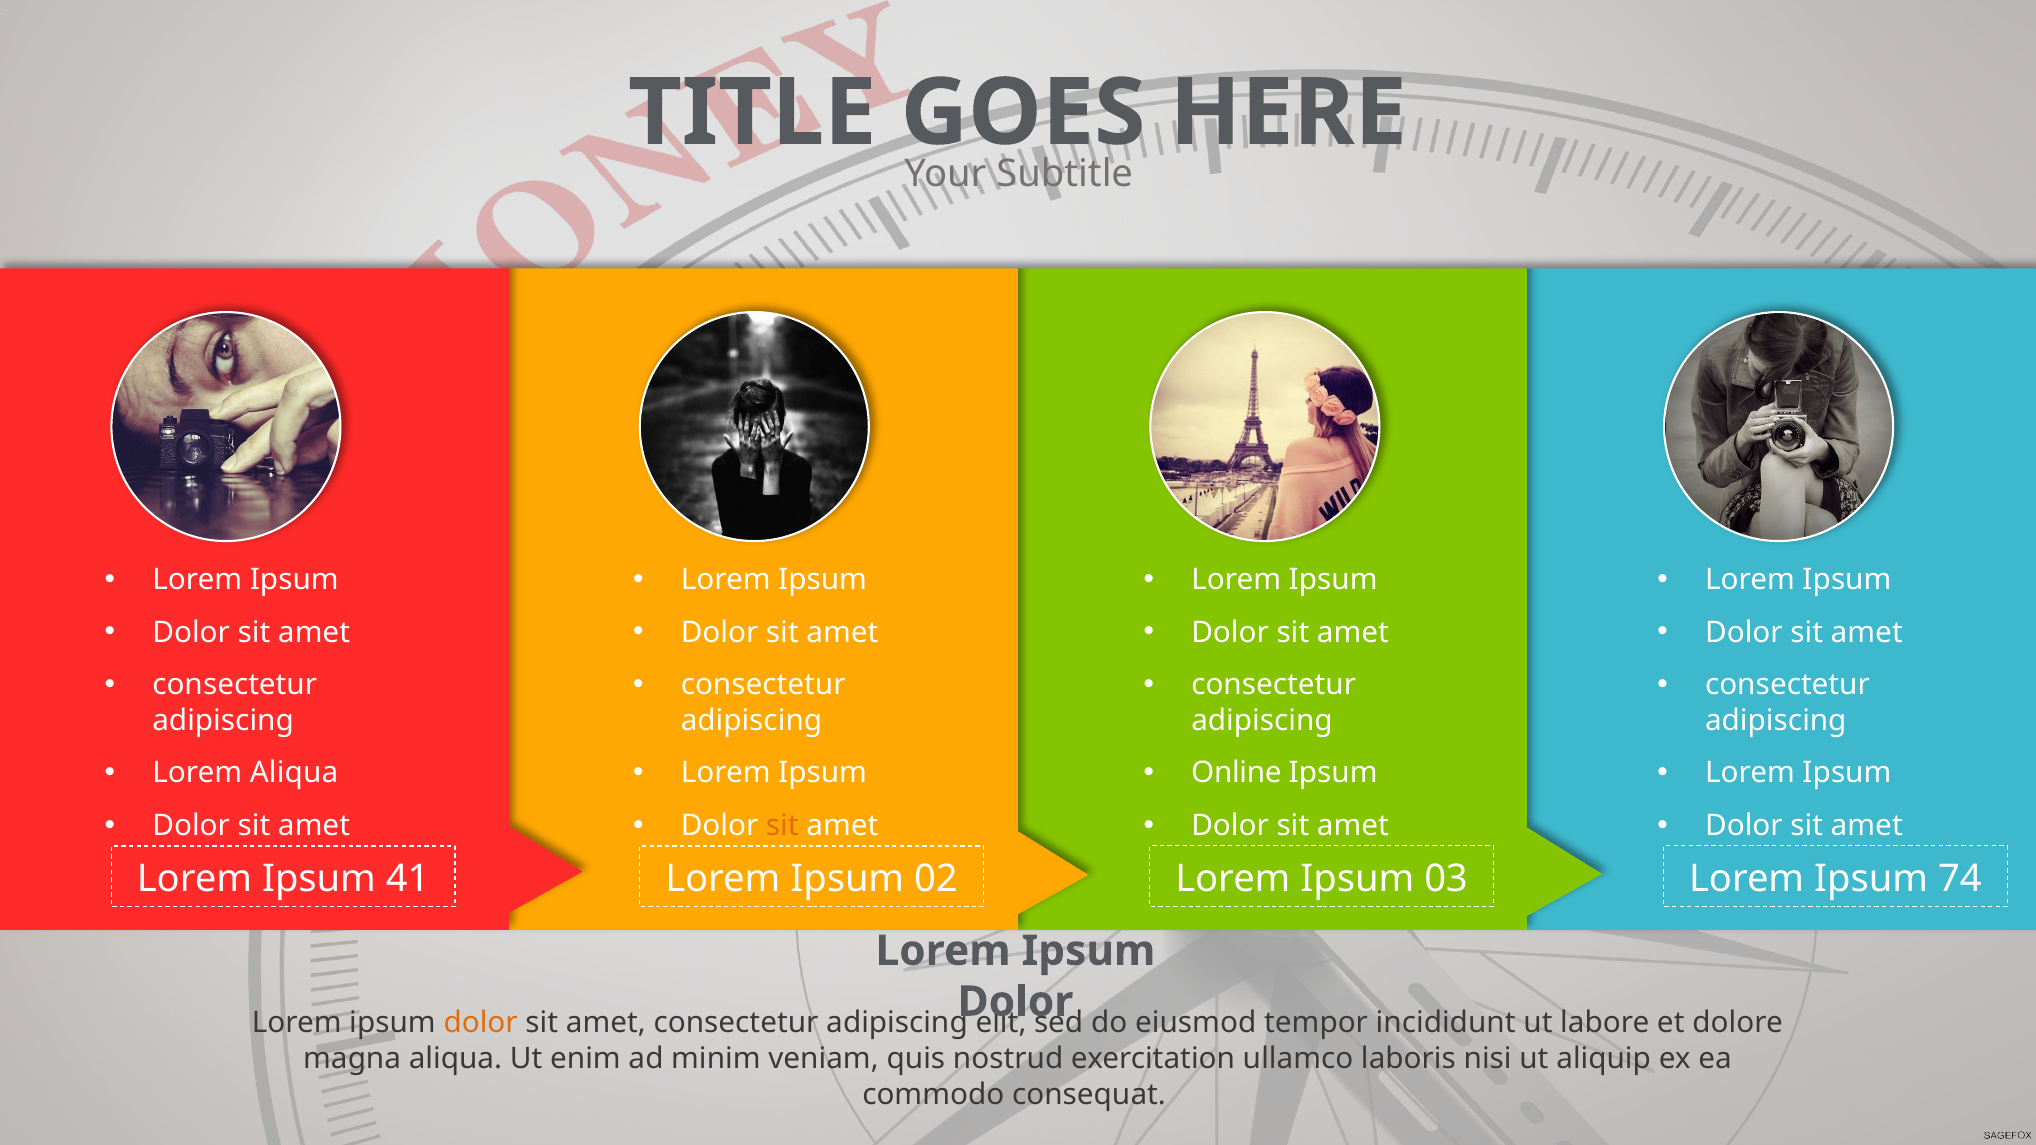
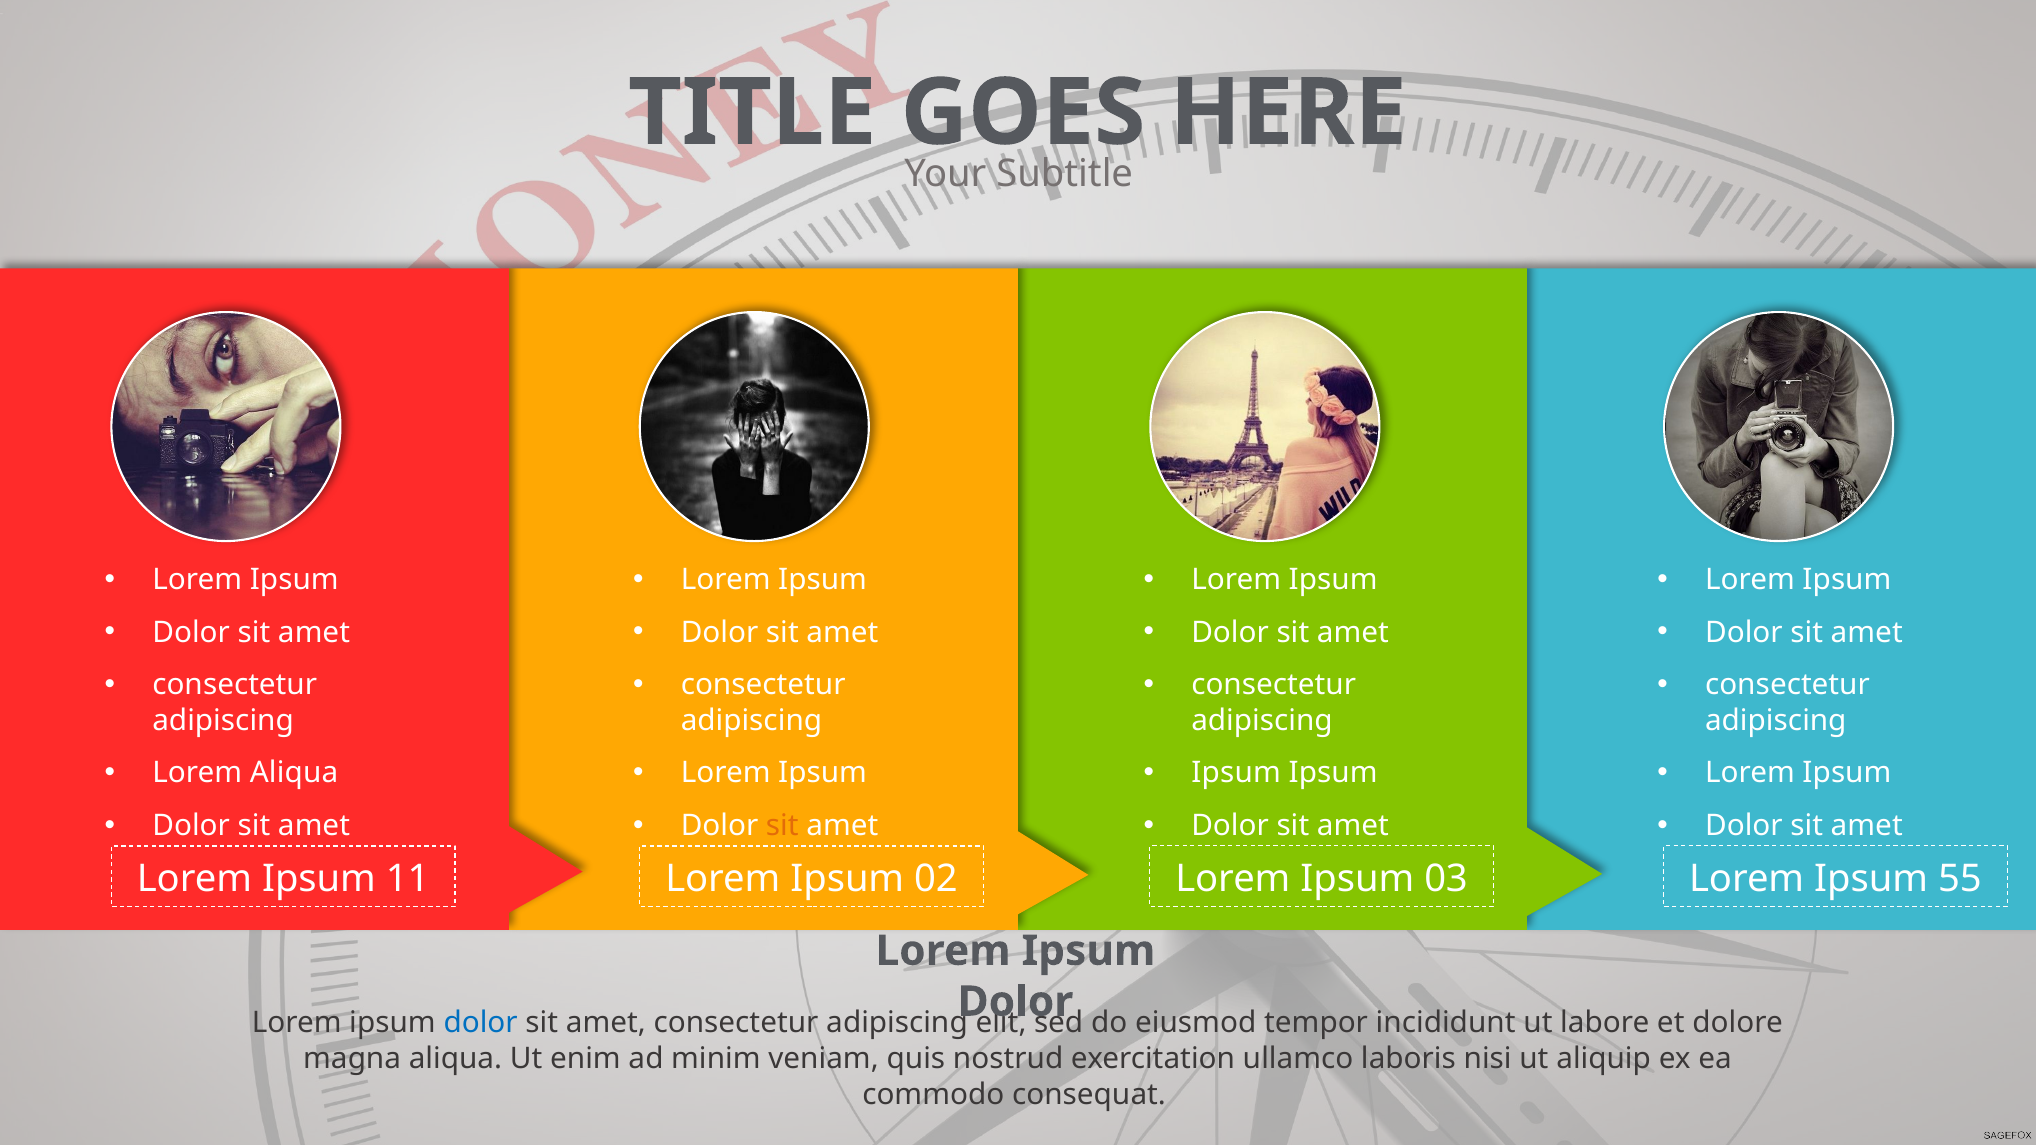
Online: Online -> Ipsum (1236, 773)
41: 41 -> 11 (408, 879)
74: 74 -> 55 (1960, 879)
dolor colour: orange -> blue (481, 1023)
